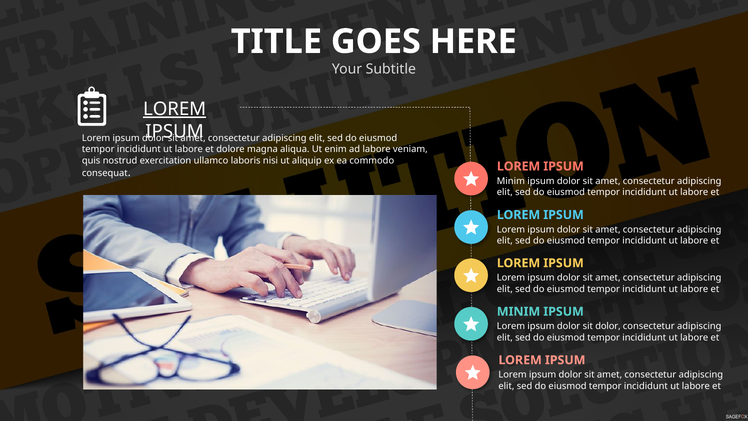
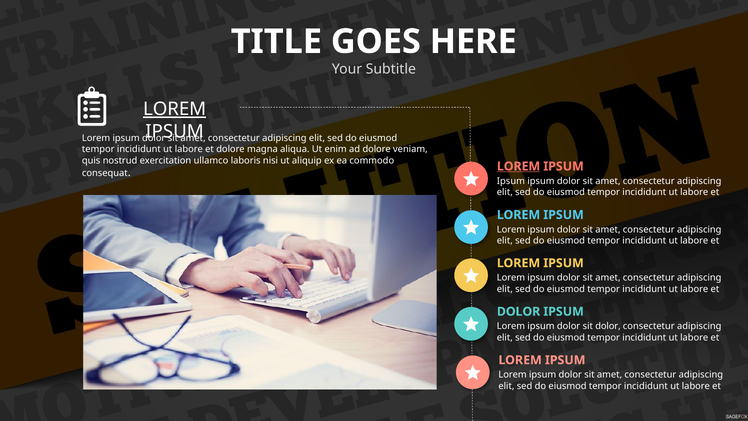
ad labore: labore -> dolore (377, 149)
LOREM underline: none -> present (519, 166)
Minim: Minim -> Ipsum (511, 181)
MINIM: MINIM -> DOLOR (519, 311)
